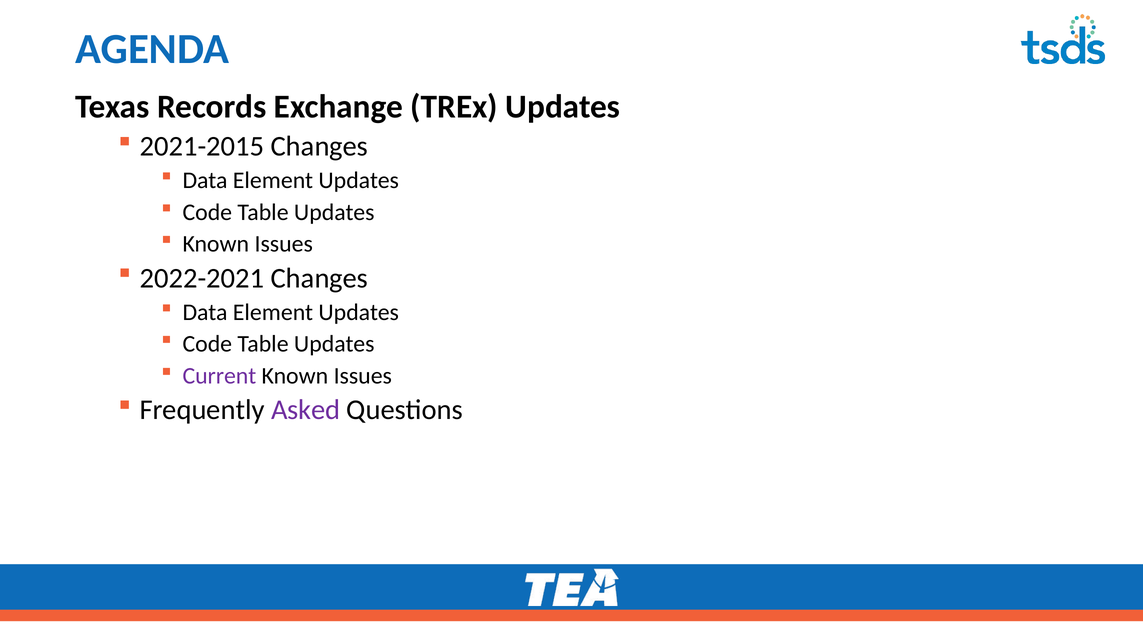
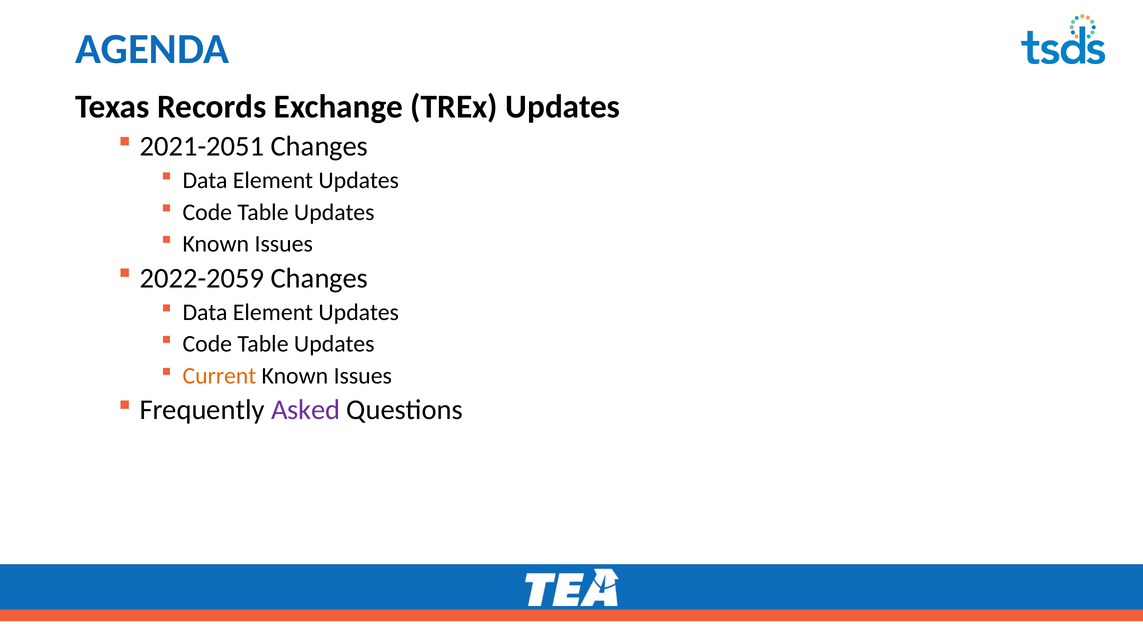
2021-2015: 2021-2015 -> 2021-2051 (202, 146)
2022-2021: 2022-2021 -> 2022-2059 (202, 278)
Current colour: purple -> orange (219, 376)
